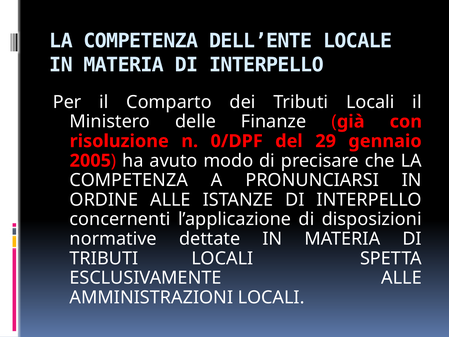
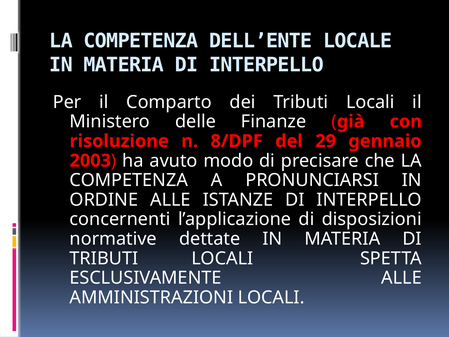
0/DPF: 0/DPF -> 8/DPF (237, 141)
2005: 2005 -> 2003 (90, 161)
